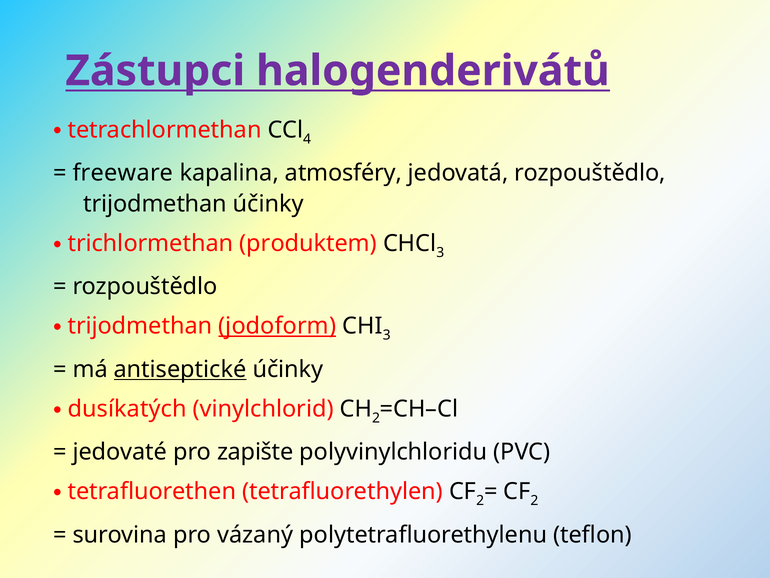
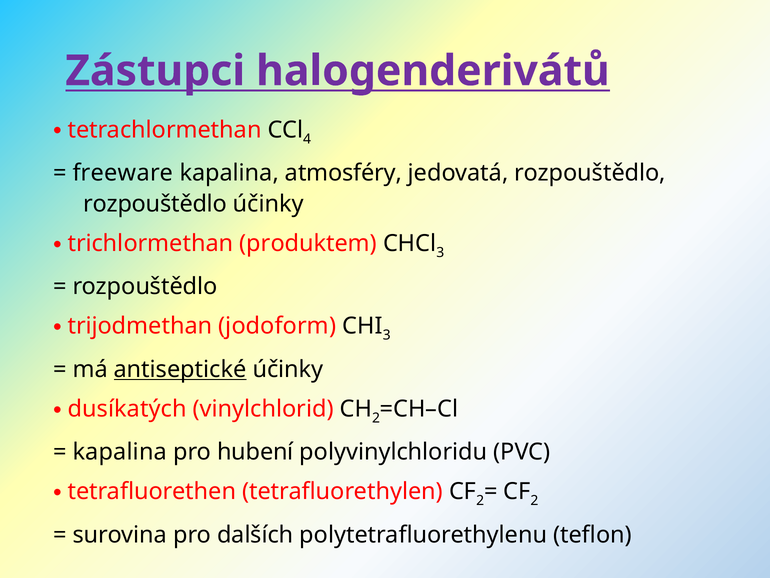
trijodmethan: trijodmethan -> rozpouštědlo (155, 204)
jodoform underline: present -> none (277, 326)
jedovaté: jedovaté -> kapalina (120, 452)
zapište: zapište -> hubení (255, 452)
vázaný: vázaný -> dalších (255, 534)
